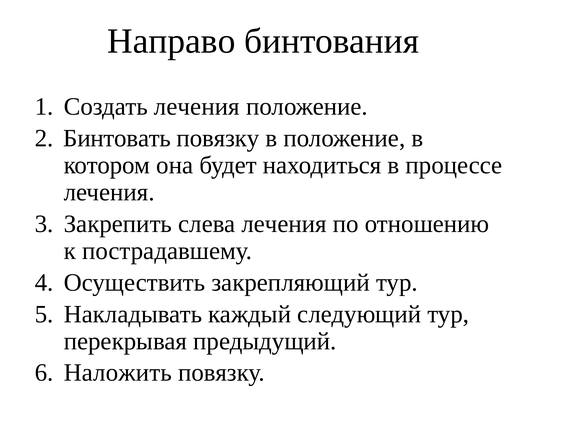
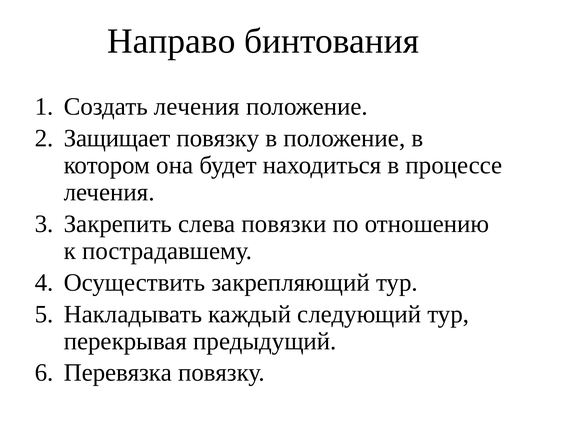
Бинтовать: Бинтовать -> Защищает (117, 138)
слева лечения: лечения -> повязки (284, 224)
Наложить: Наложить -> Перевязка (118, 373)
